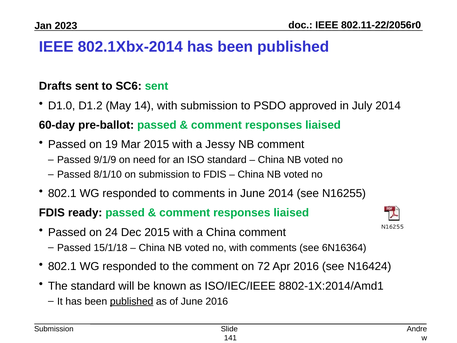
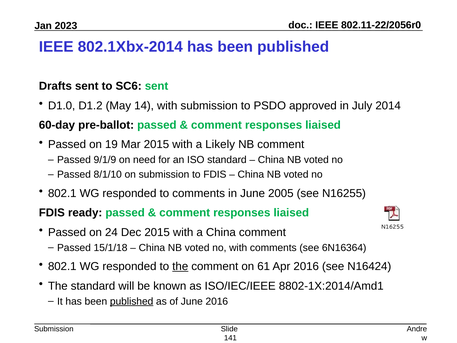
Jessy: Jessy -> Likely (220, 144)
June 2014: 2014 -> 2005 (281, 193)
the underline: none -> present (180, 266)
72: 72 -> 61 (264, 266)
